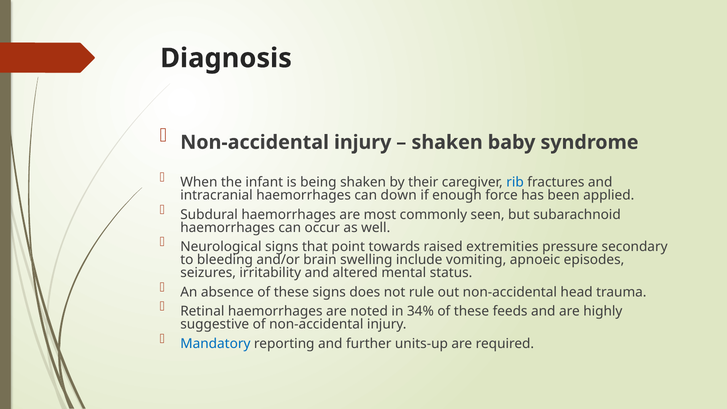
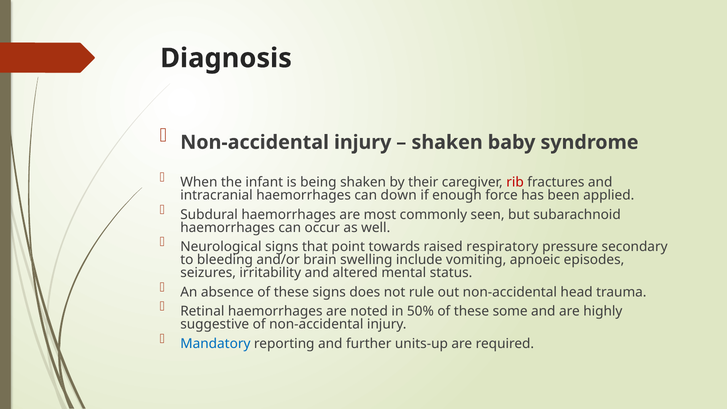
rib colour: blue -> red (515, 182)
extremities: extremities -> respiratory (502, 247)
34%: 34% -> 50% (420, 311)
feeds: feeds -> some (510, 311)
